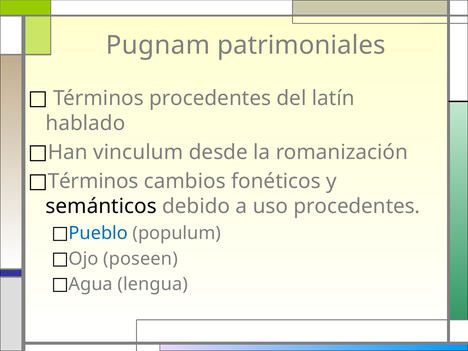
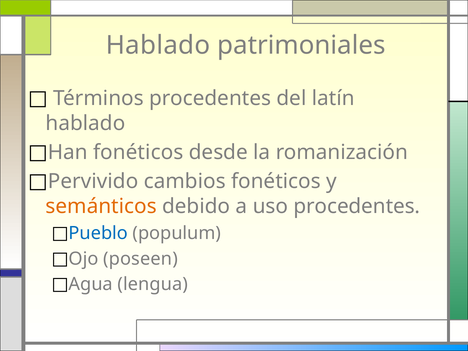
Pugnam: Pugnam -> Hablado (158, 45)
Han vinculum: vinculum -> fonéticos (138, 152)
Términos: Términos -> Pervivido (93, 181)
semánticos colour: black -> orange (101, 206)
